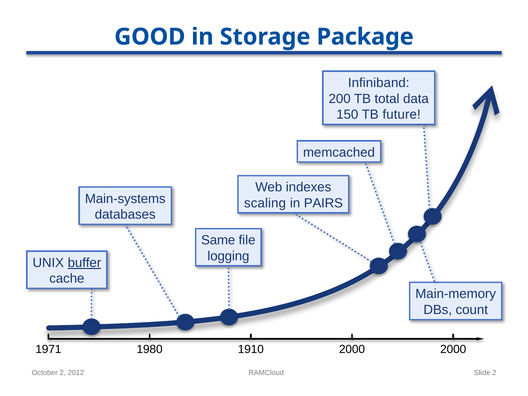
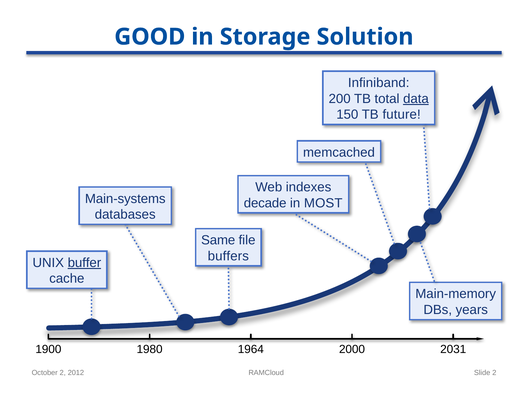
Package: Package -> Solution (365, 37)
data underline: none -> present (416, 99)
scaling: scaling -> decade (265, 203)
PAIRS: PAIRS -> MOST (323, 203)
logging: logging -> buffers (228, 256)
count: count -> years (472, 310)
1971: 1971 -> 1900 (48, 349)
1910: 1910 -> 1964 (251, 349)
2000 2000: 2000 -> 2031 (453, 349)
